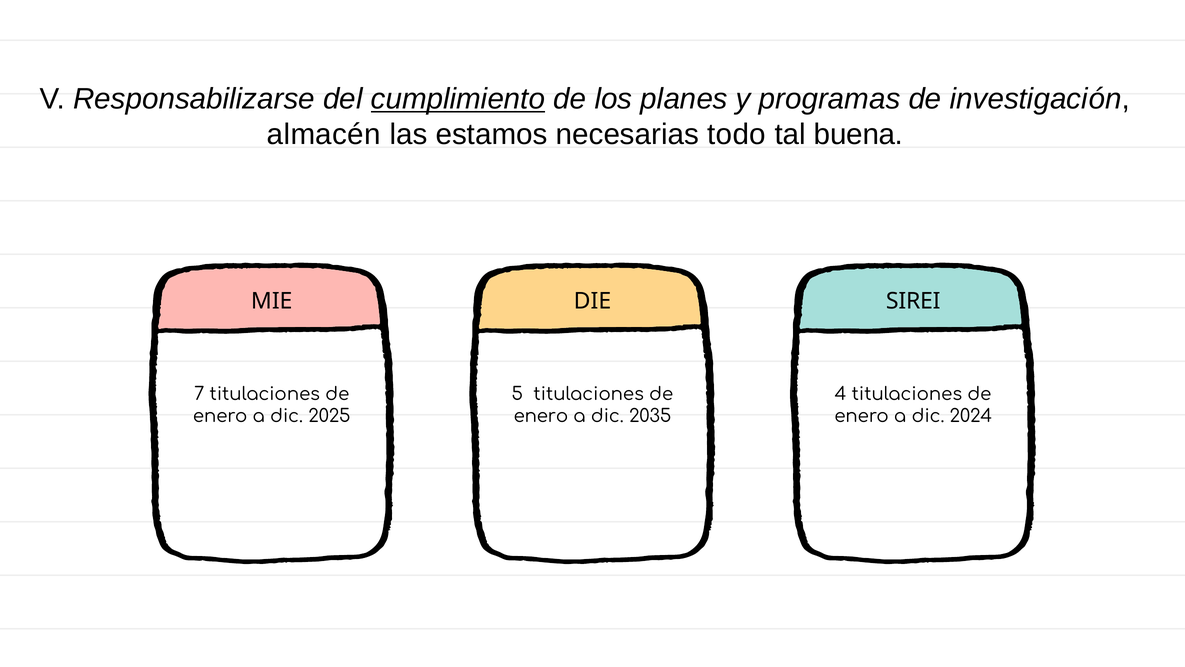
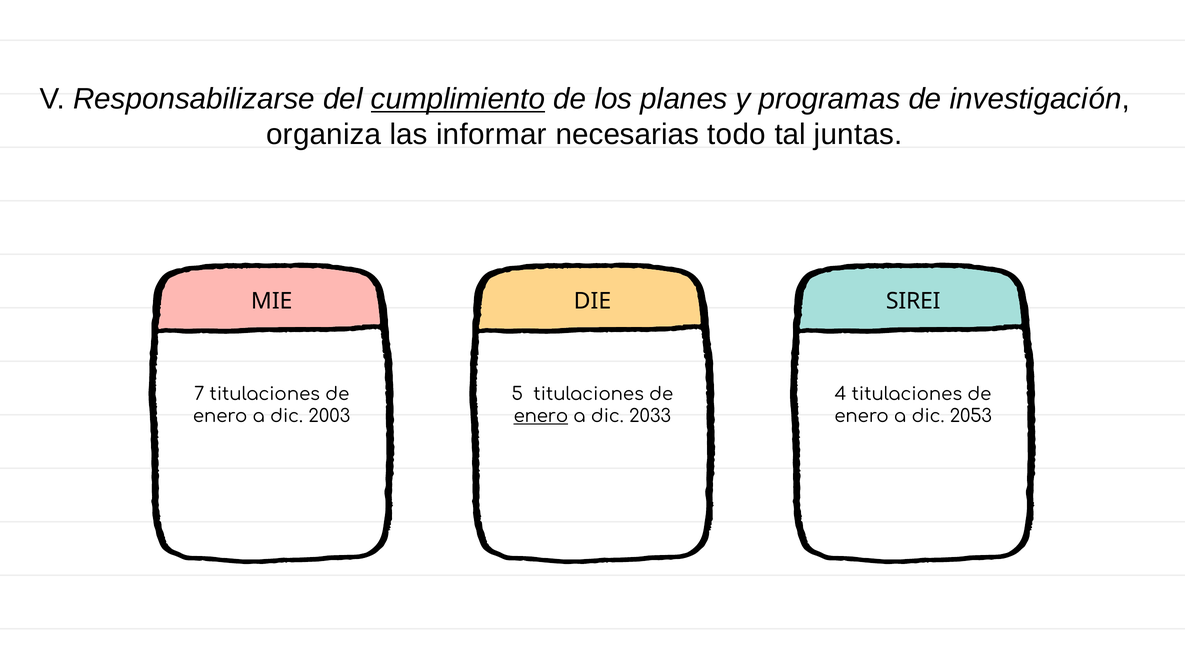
almacén: almacén -> organiza (324, 134)
estamos: estamos -> informar (491, 134)
buena: buena -> juntas (858, 134)
2025: 2025 -> 2003 (329, 416)
enero underline: none -> present (541, 416)
2035: 2035 -> 2033 (650, 416)
2024: 2024 -> 2053 (971, 416)
